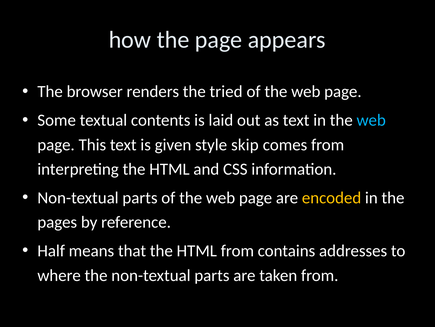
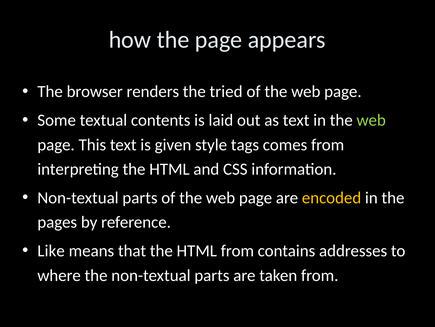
web colour: light blue -> light green (371, 120)
skip: skip -> tags (245, 144)
Half: Half -> Like (51, 250)
